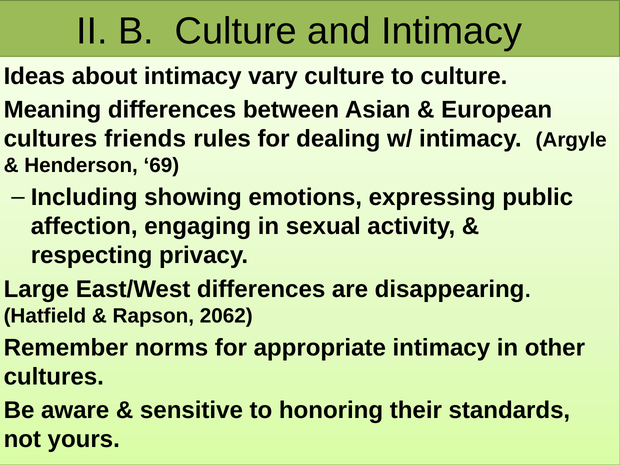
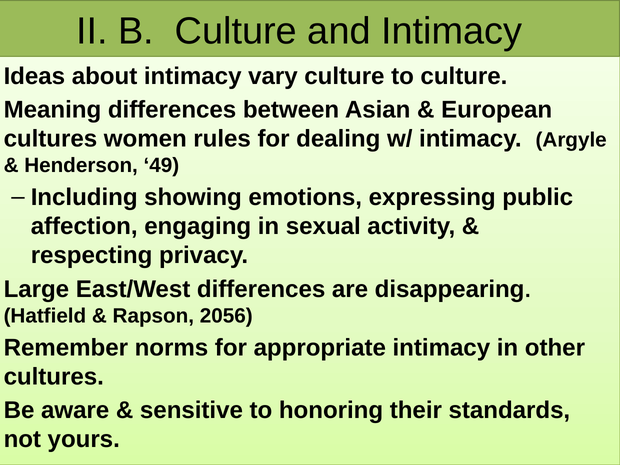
friends: friends -> women (145, 139)
69: 69 -> 49 (161, 165)
2062: 2062 -> 2056 (226, 316)
